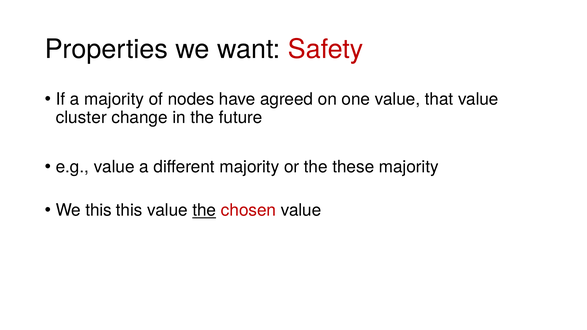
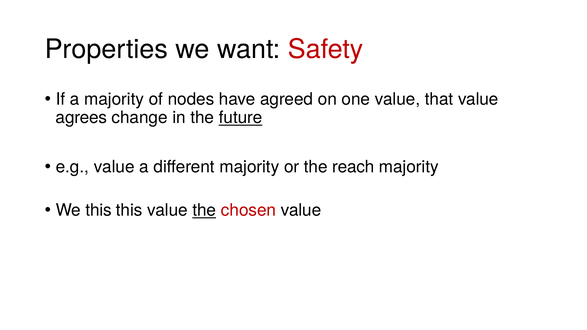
cluster: cluster -> agrees (81, 118)
future underline: none -> present (241, 118)
these: these -> reach (353, 167)
